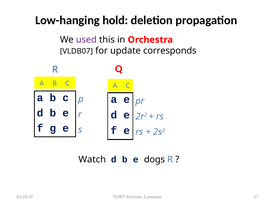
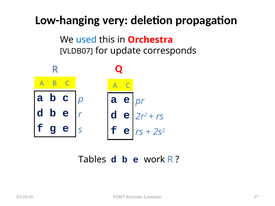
hold: hold -> very (115, 20)
used colour: purple -> blue (86, 40)
Watch: Watch -> Tables (92, 160)
dogs: dogs -> work (154, 160)
